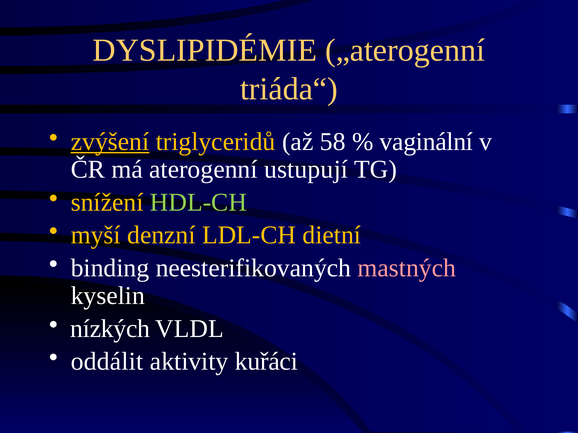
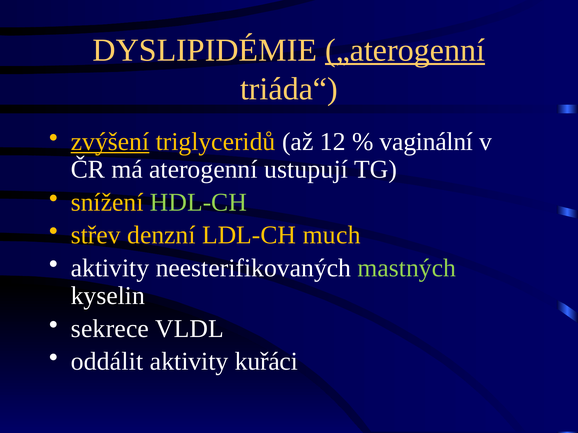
„aterogenní underline: none -> present (405, 50)
58: 58 -> 12 (333, 142)
myší: myší -> střev (96, 235)
dietní: dietní -> much (332, 235)
binding: binding -> aktivity (110, 268)
mastných colour: pink -> light green (407, 268)
nízkých: nízkých -> sekrece (110, 329)
